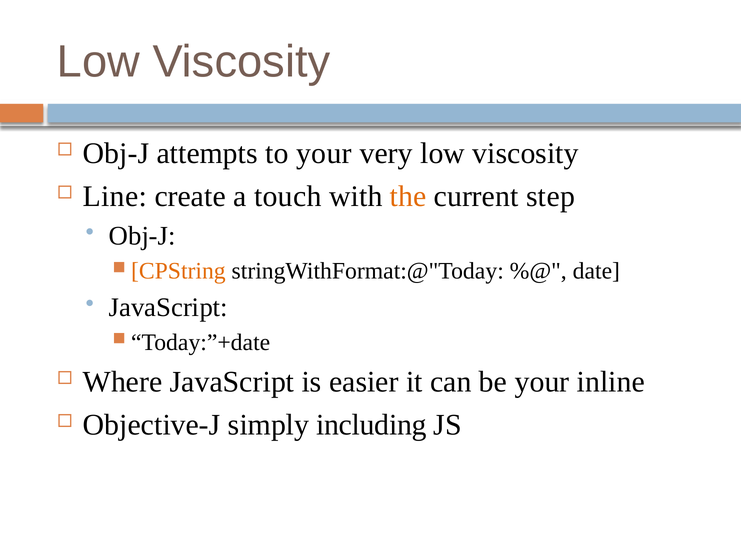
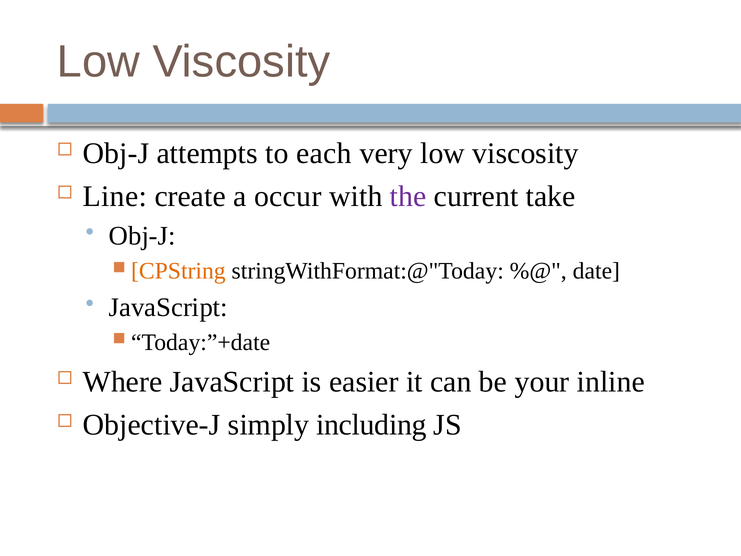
to your: your -> each (324, 153)
touch: touch -> occur (288, 196)
the colour: orange -> purple (408, 196)
step: step -> take (551, 196)
